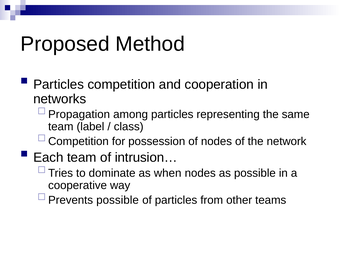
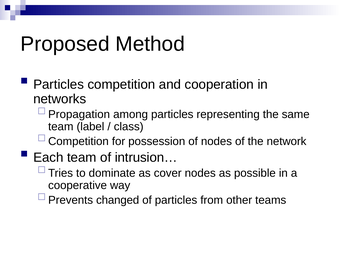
when: when -> cover (168, 173)
Prevents possible: possible -> changed (118, 200)
